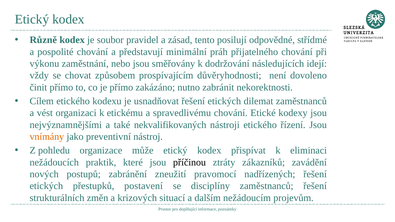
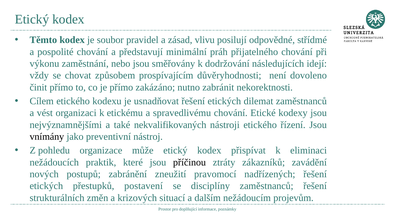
Různě: Různě -> Těmto (43, 40)
tento: tento -> vlivu (205, 40)
vnímány colour: orange -> black (47, 137)
